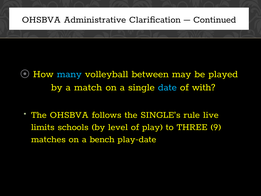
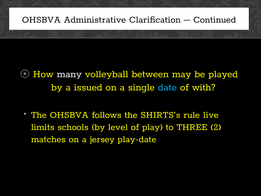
many colour: light blue -> white (69, 74)
match: match -> issued (88, 87)
SINGLE’s: SINGLE’s -> SHIRTS’s (160, 114)
9: 9 -> 2 (216, 127)
bench: bench -> jersey (102, 139)
